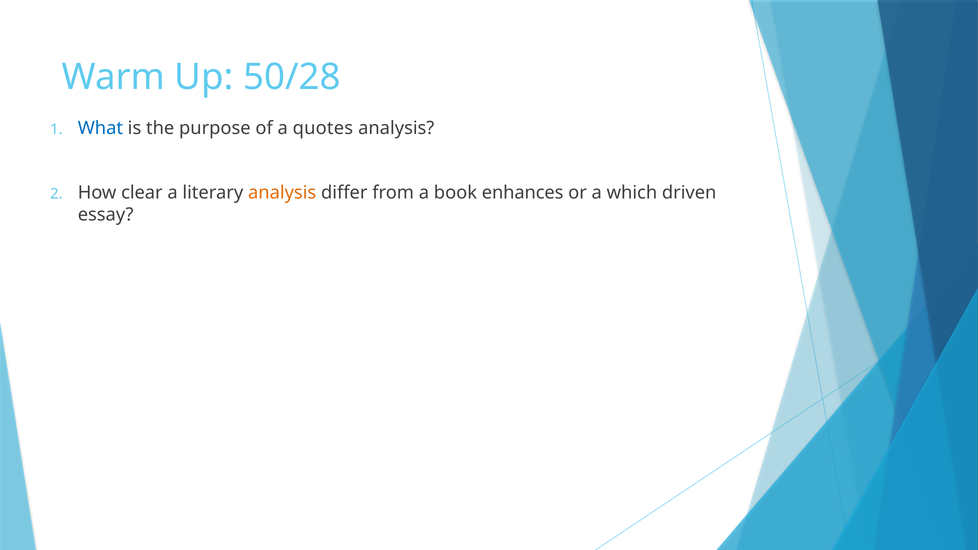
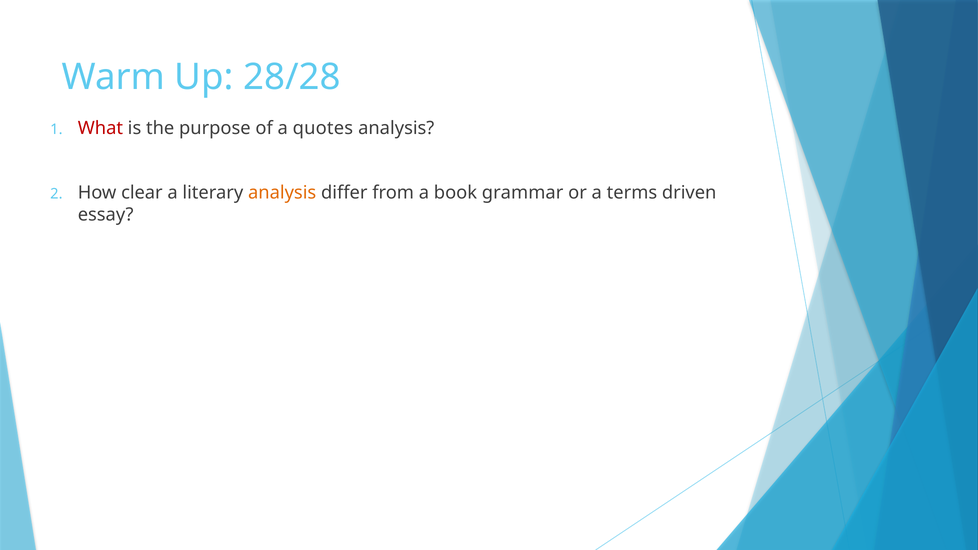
50/28: 50/28 -> 28/28 (292, 77)
What colour: blue -> red (100, 128)
enhances: enhances -> grammar (523, 193)
which: which -> terms (632, 193)
